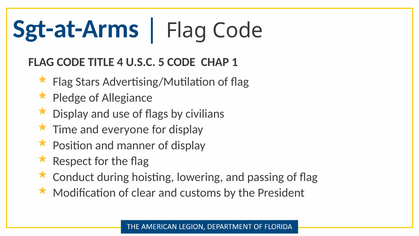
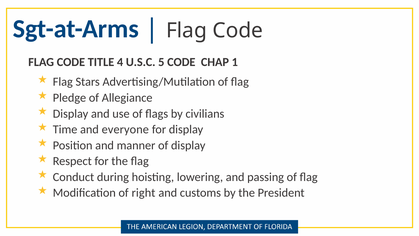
clear: clear -> right (143, 193)
